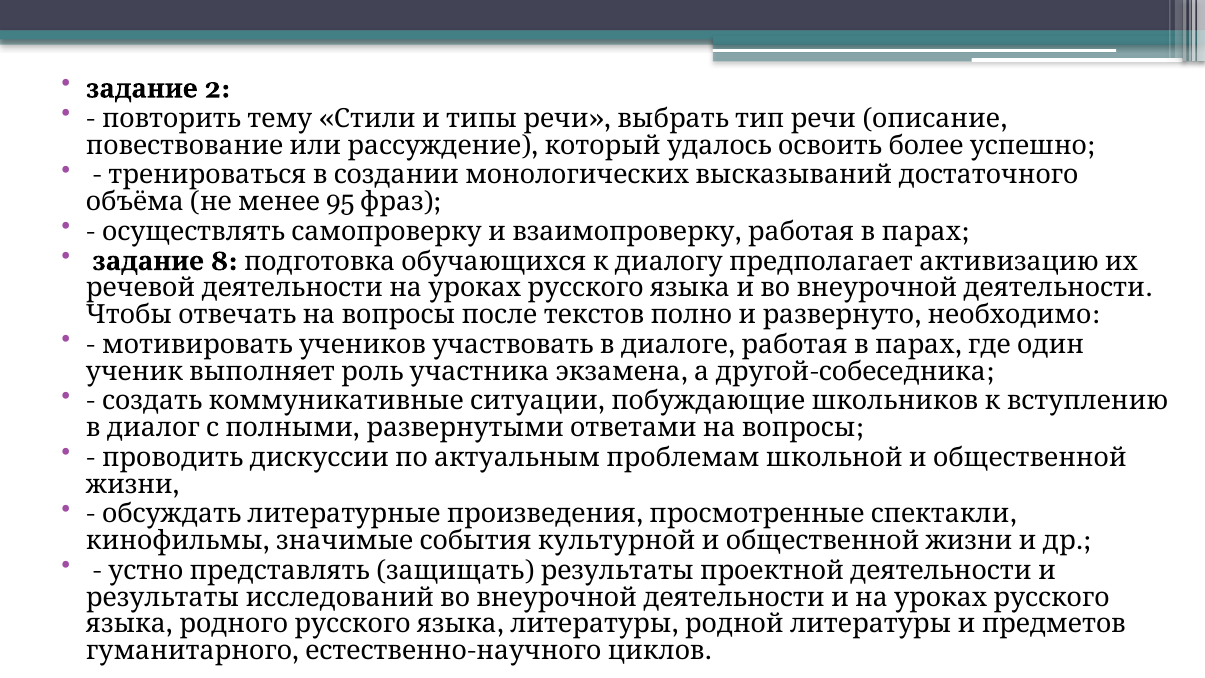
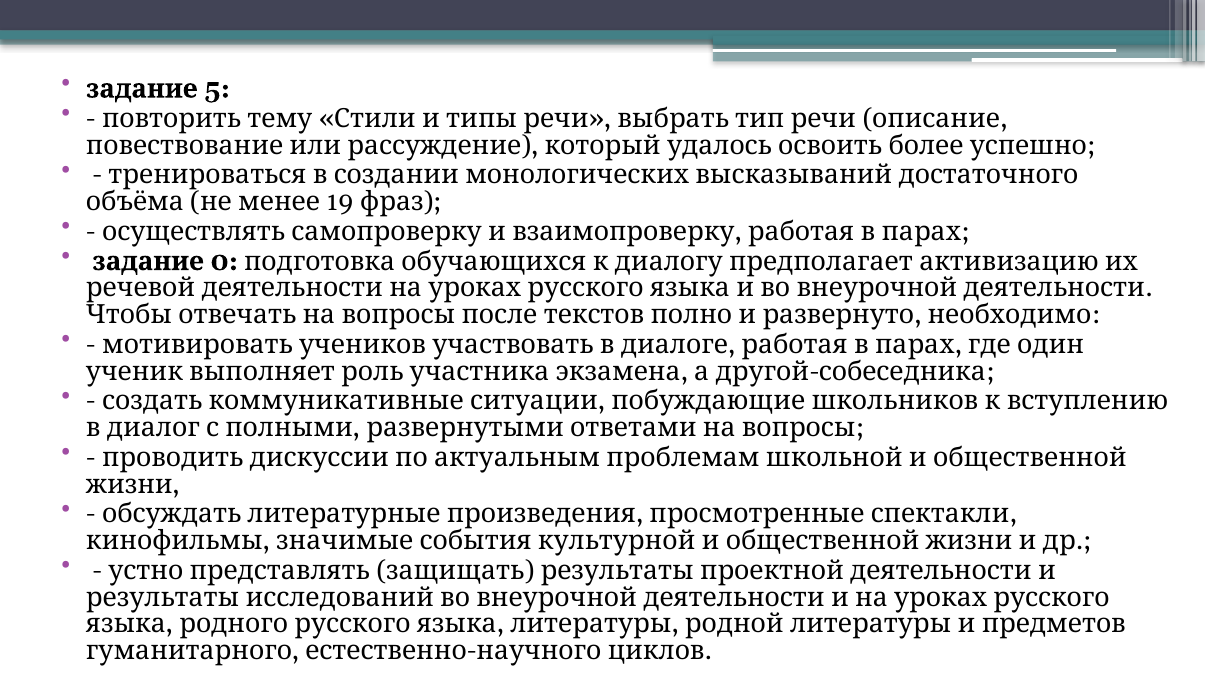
2: 2 -> 5 (217, 89)
95: 95 -> 19 (340, 202)
8: 8 -> 0 (224, 261)
